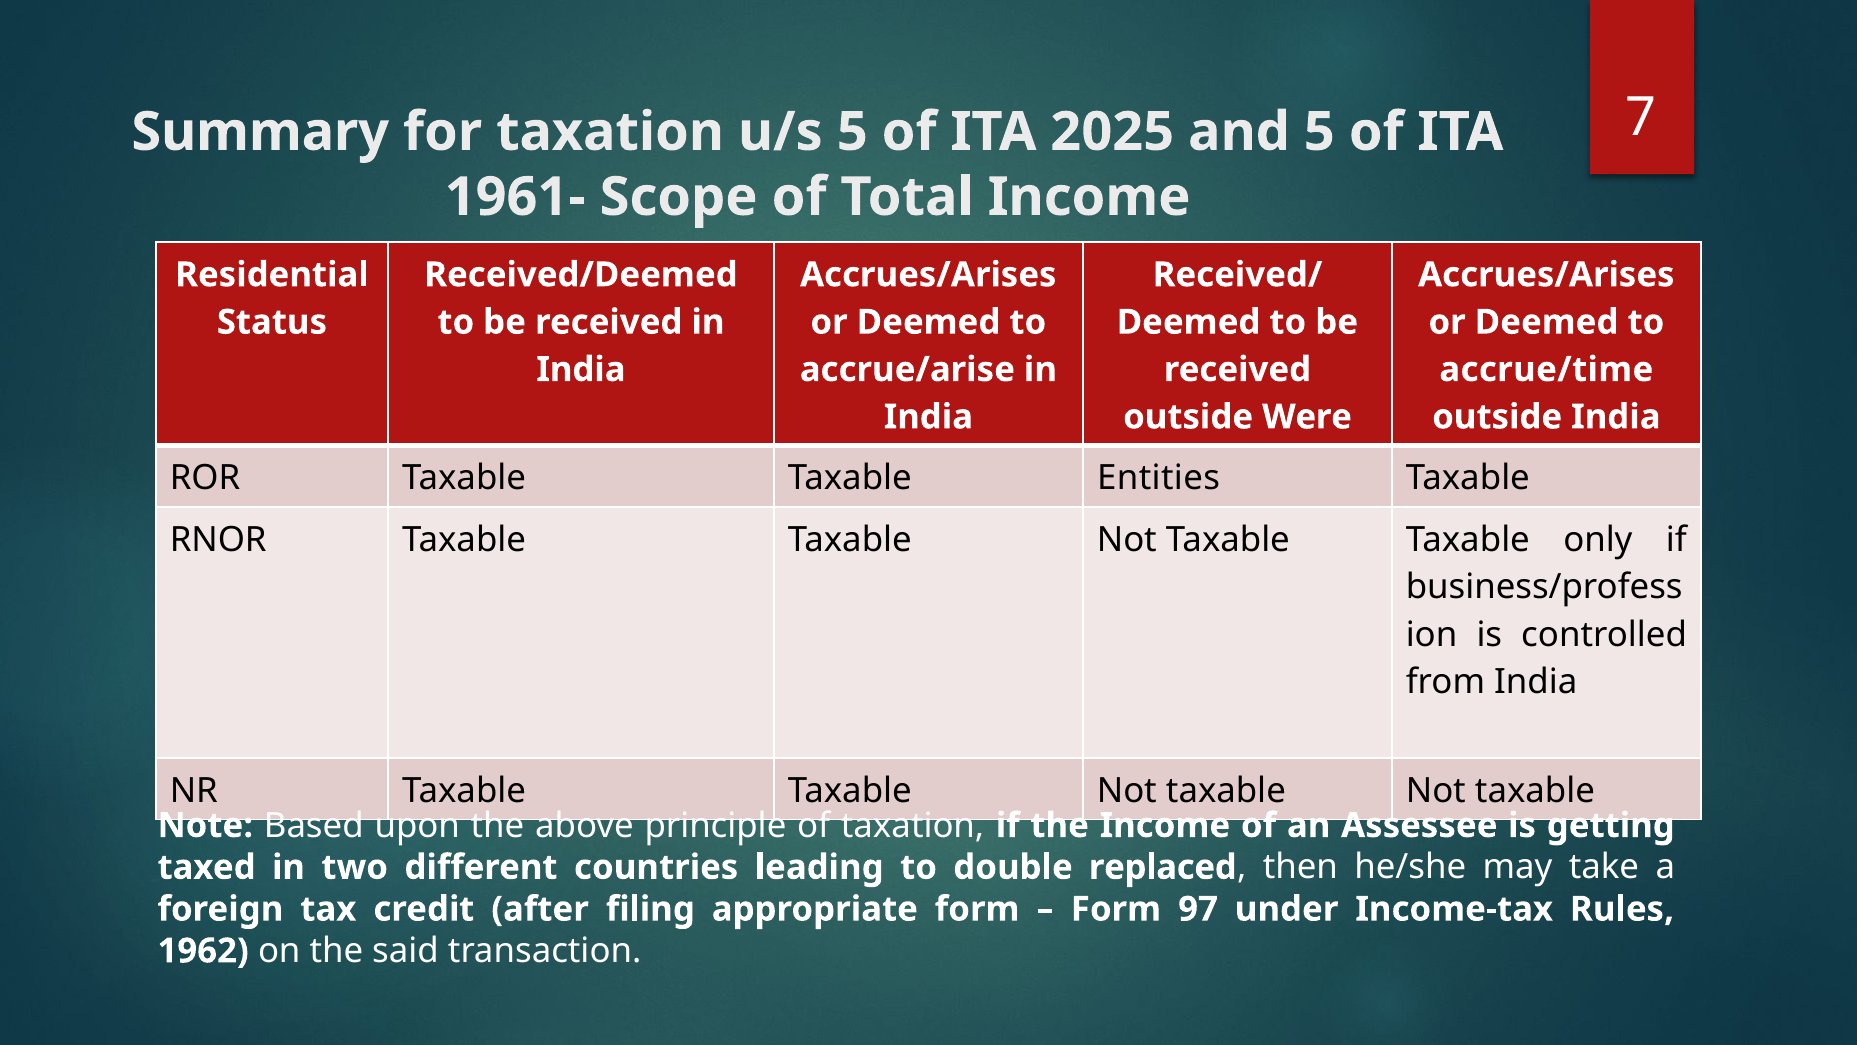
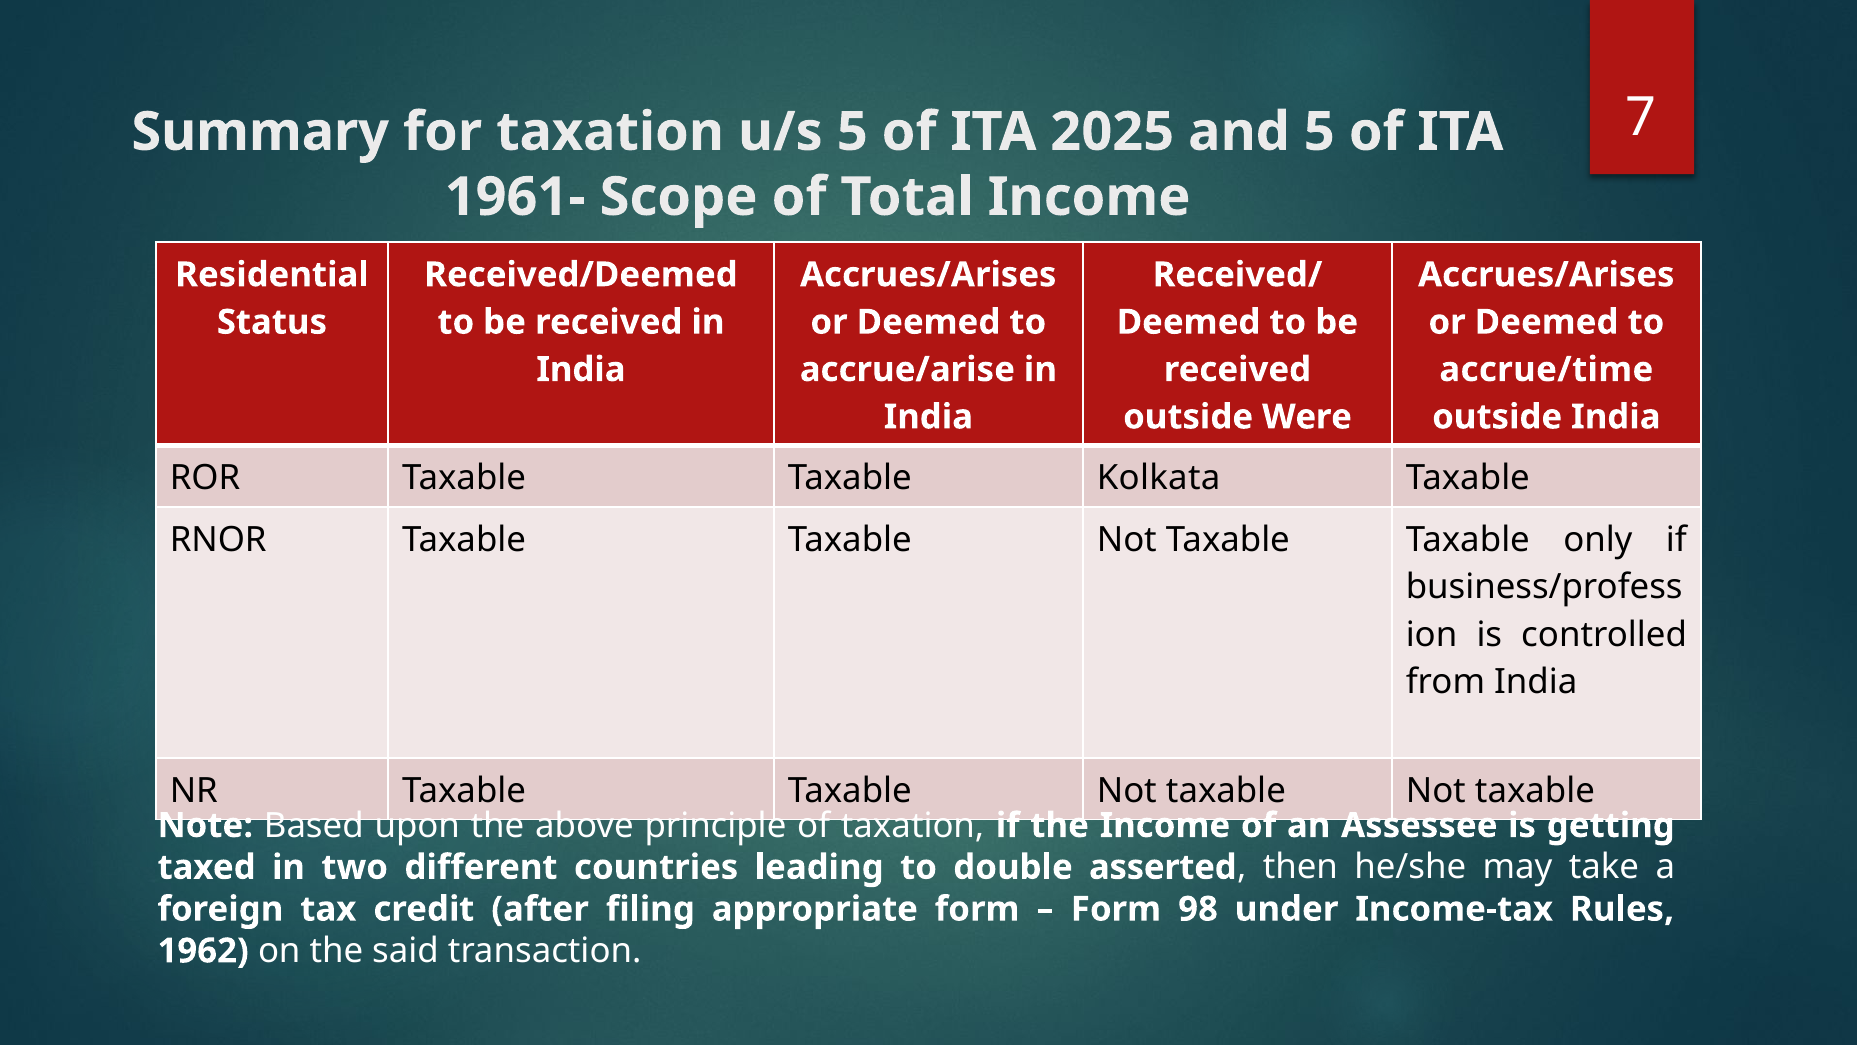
Entities: Entities -> Kolkata (1159, 478)
replaced: replaced -> asserted (1163, 867)
97: 97 -> 98 (1198, 909)
